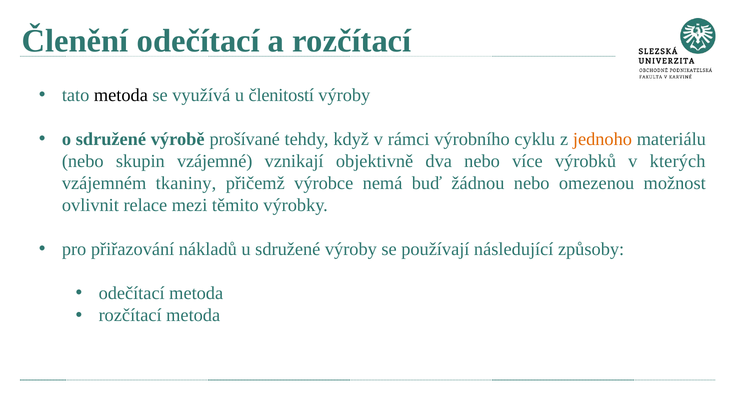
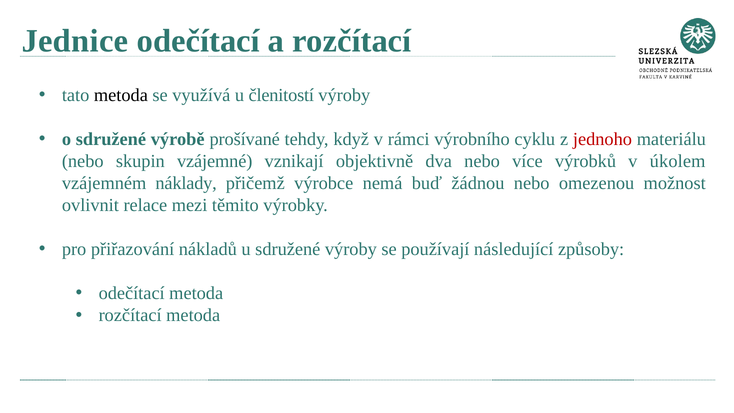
Členění: Členění -> Jednice (75, 41)
jednoho colour: orange -> red (602, 139)
kterých: kterých -> úkolem (678, 161)
tkaniny: tkaniny -> náklady (186, 183)
